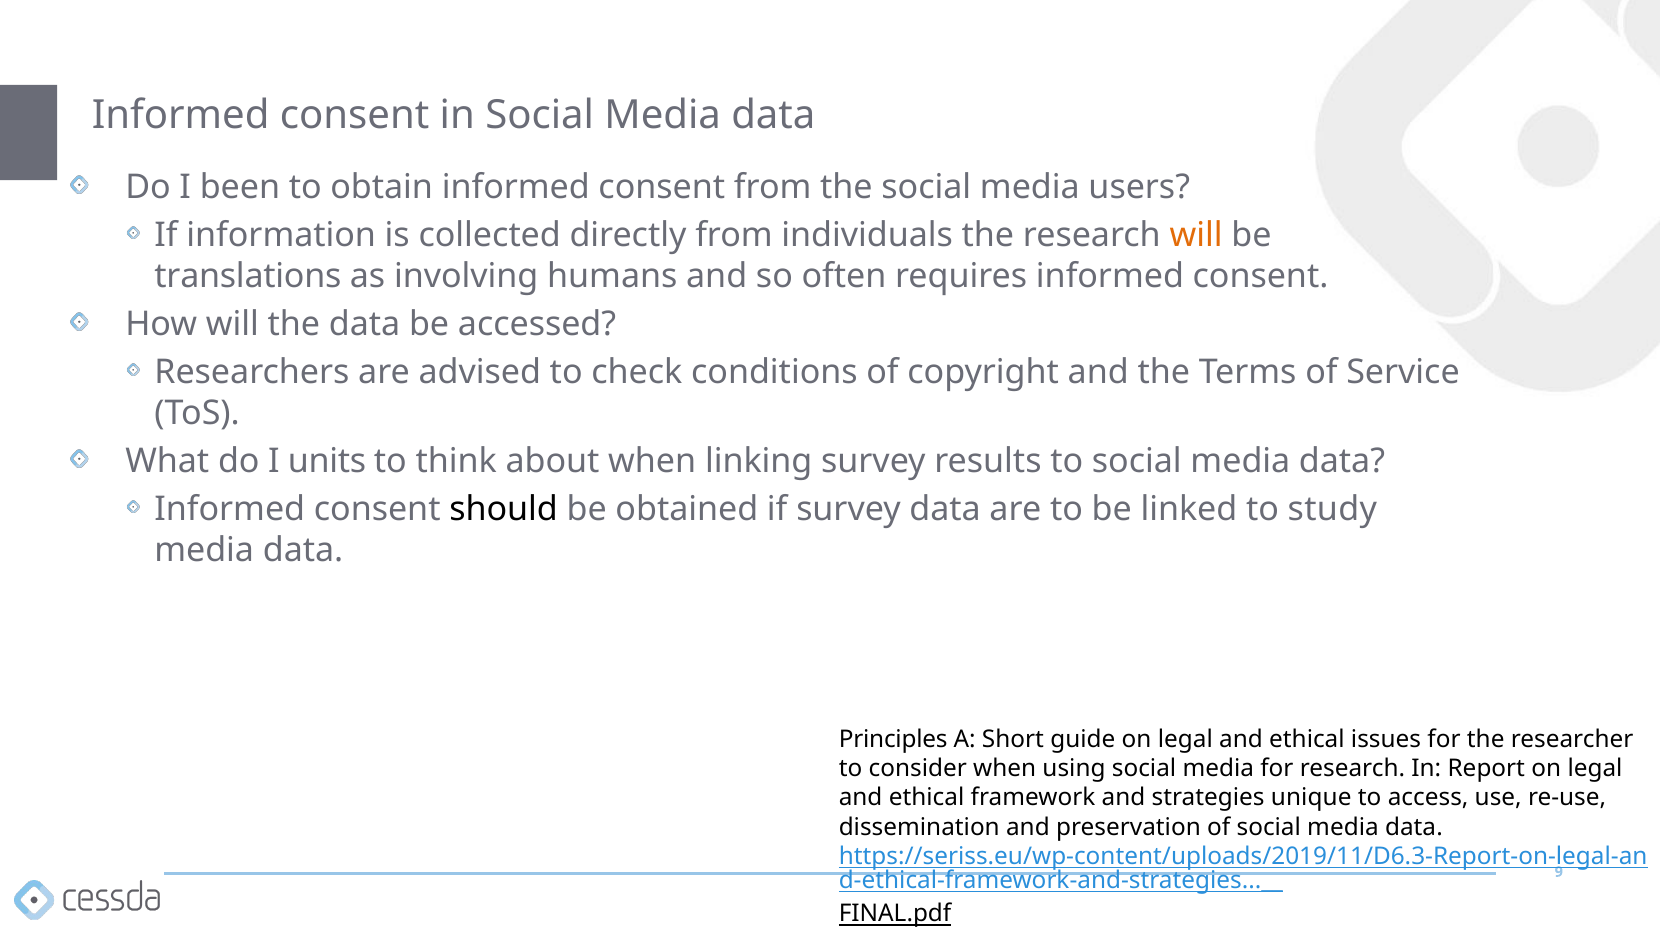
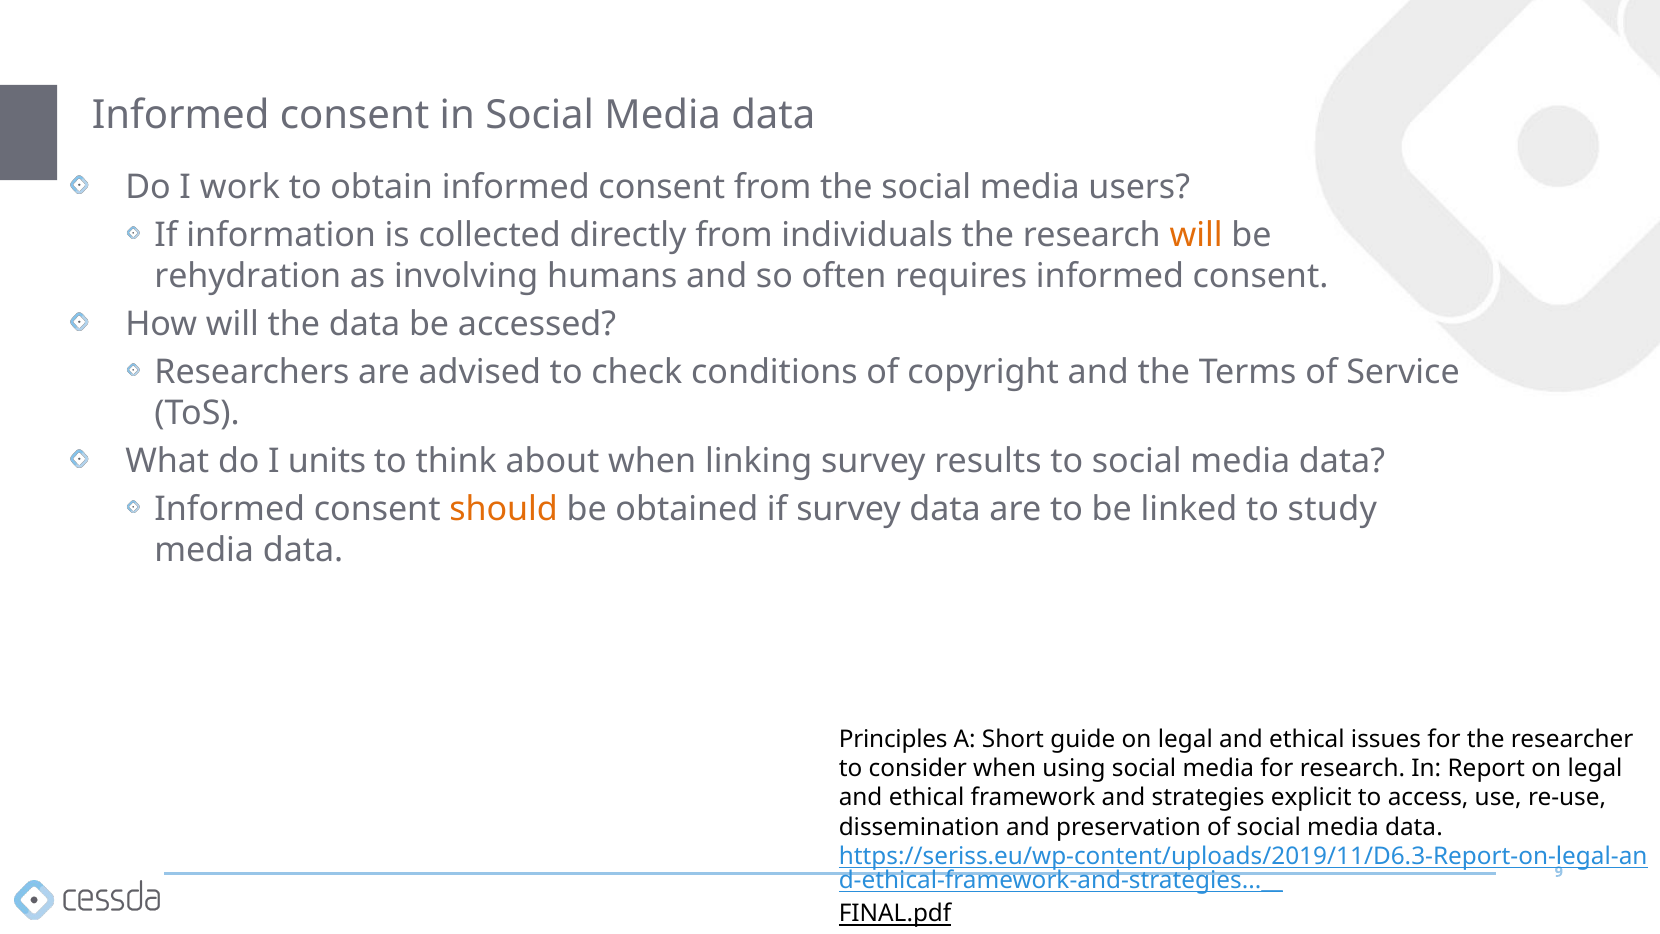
been: been -> work (240, 187)
translations: translations -> rehydration (248, 276)
should colour: black -> orange (504, 509)
unique: unique -> explicit (1311, 798)
